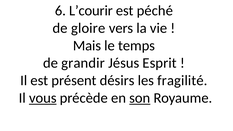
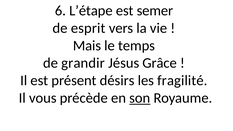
L’courir: L’courir -> L’étape (91, 11)
péché: péché -> semer (155, 11)
gloire: gloire -> esprit (88, 28)
Esprit: Esprit -> Grâce (160, 63)
vous underline: present -> none (43, 98)
